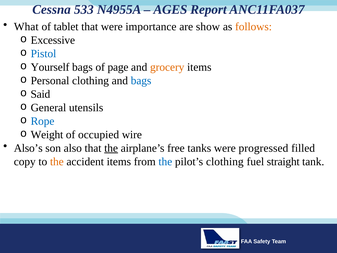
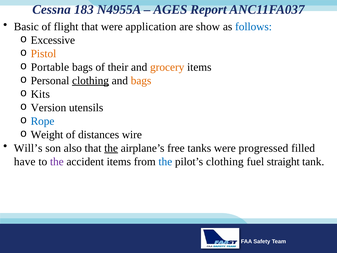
533: 533 -> 183 (84, 10)
What: What -> Basic (26, 27)
tablet: tablet -> flight (66, 27)
importance: importance -> application (151, 27)
follows colour: orange -> blue (253, 27)
Pistol colour: blue -> orange (43, 54)
Yourself: Yourself -> Portable (50, 67)
page: page -> their (118, 67)
clothing underline: none -> present (91, 81)
bags colour: blue -> orange (141, 81)
Said: Said -> Kits (40, 94)
General: General -> Version (48, 107)
occupied: occupied -> distances (99, 134)
Also’s: Also’s -> Will’s (28, 148)
copy: copy -> have (25, 161)
the colour: orange -> purple (57, 161)
